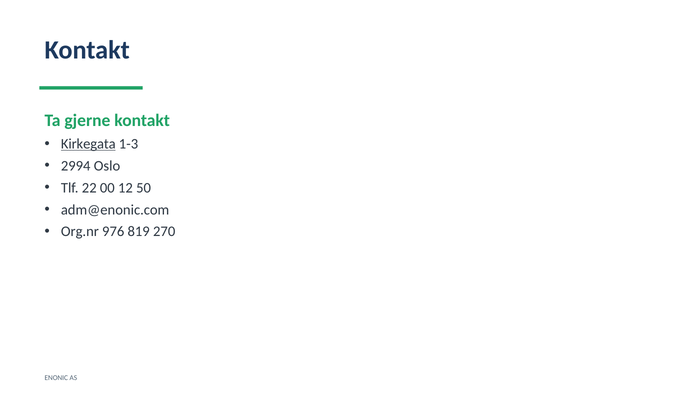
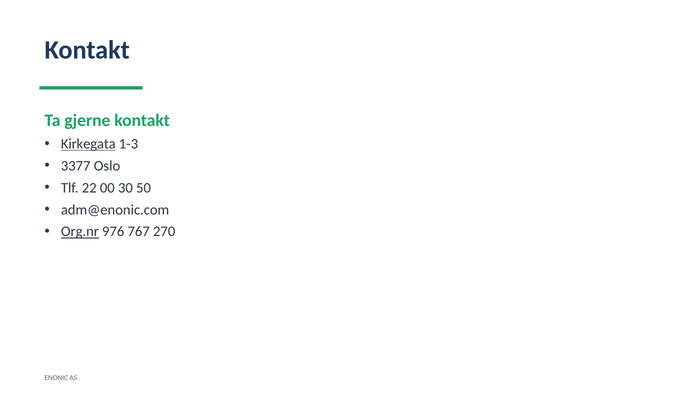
2994: 2994 -> 3377 (76, 166)
12: 12 -> 30 (125, 188)
Org.nr underline: none -> present (80, 231)
819: 819 -> 767 (139, 231)
